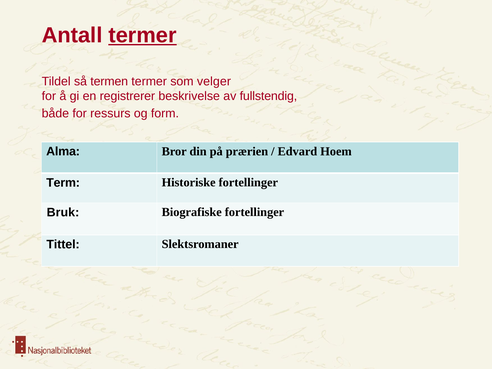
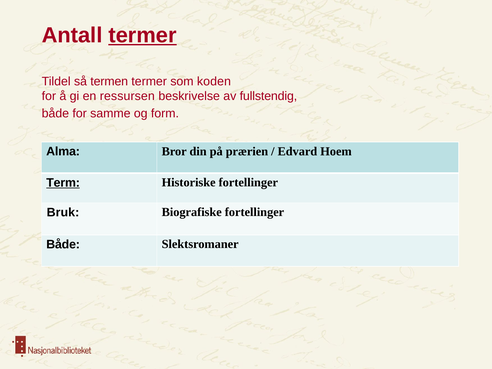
velger: velger -> koden (214, 81)
registrerer: registrerer -> ressursen (127, 96)
ressurs: ressurs -> samme (110, 113)
Term underline: none -> present (63, 183)
Tittel: Tittel -> Både (63, 244)
